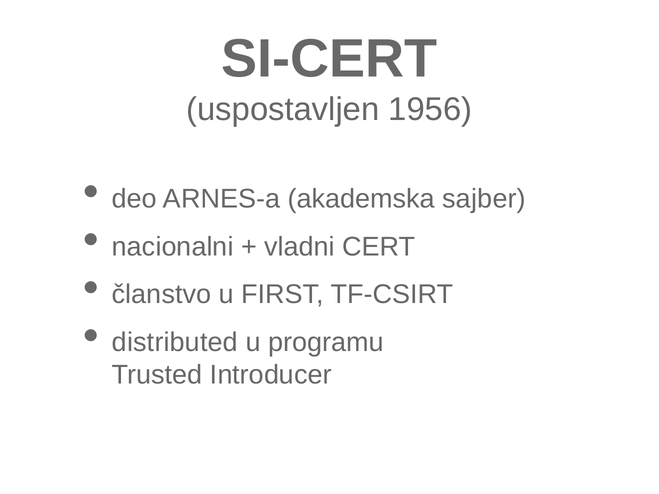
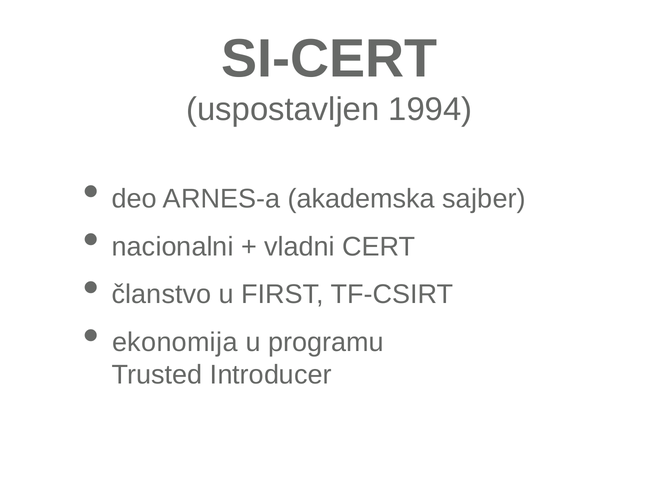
1956: 1956 -> 1994 (430, 109)
distributed: distributed -> ekonomija (175, 343)
